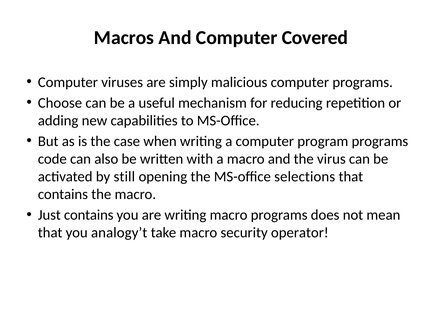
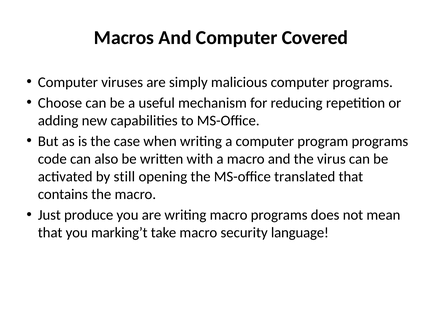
selections: selections -> translated (305, 176)
Just contains: contains -> produce (89, 215)
analogy’t: analogy’t -> marking’t (119, 232)
operator: operator -> language (300, 232)
